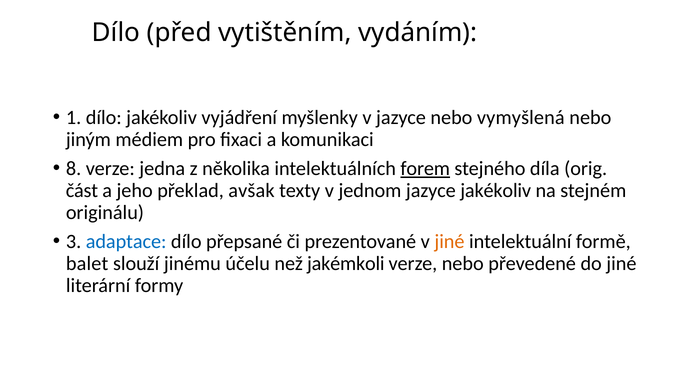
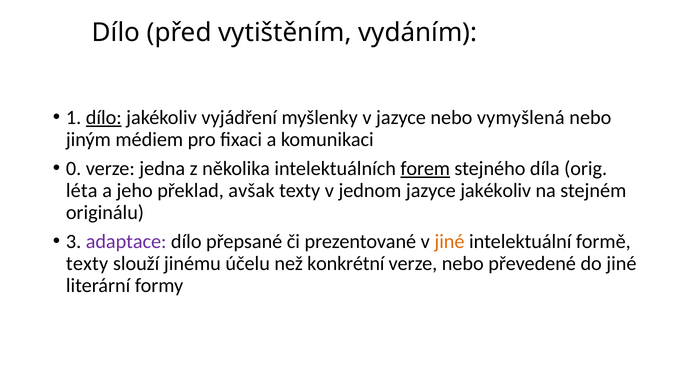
dílo underline: none -> present (104, 117)
8: 8 -> 0 (74, 168)
část: část -> léta (82, 190)
adaptace colour: blue -> purple (126, 241)
balet: balet -> texty (87, 263)
jakémkoli: jakémkoli -> konkrétní (346, 263)
